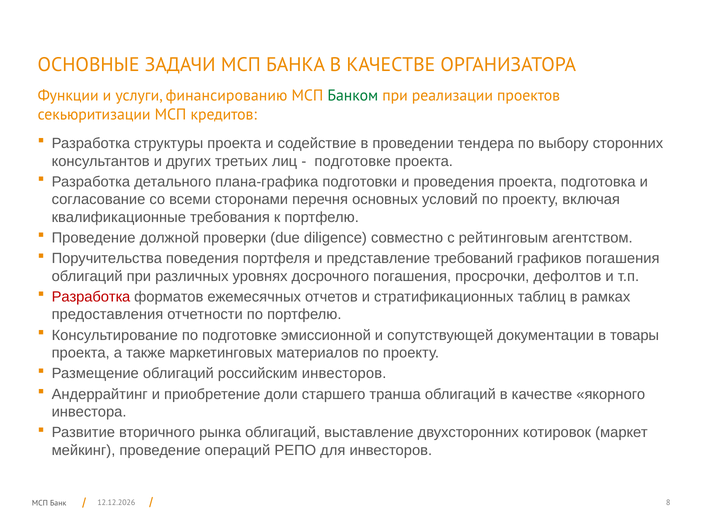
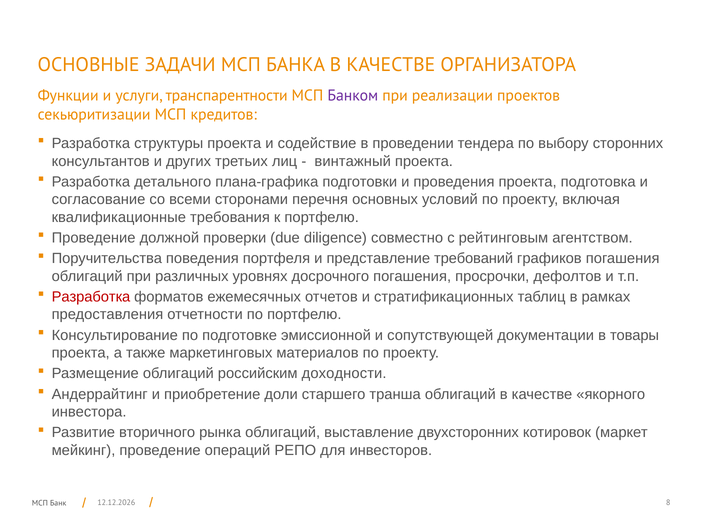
финансированию: финансированию -> транспарентности (227, 96)
Банком colour: green -> purple (353, 96)
подготовке: подготовке -> винтажный (353, 161)
российским инвесторов: инвесторов -> доходности (344, 374)
